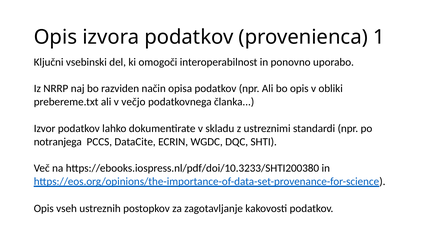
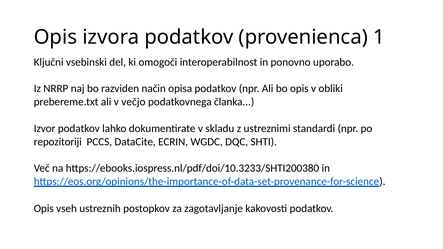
notranjega: notranjega -> repozitoriji (58, 142)
